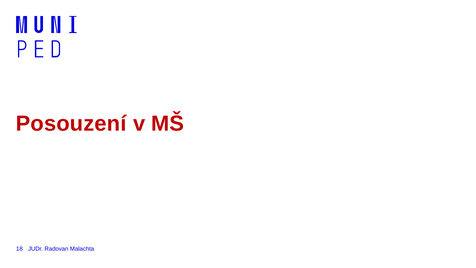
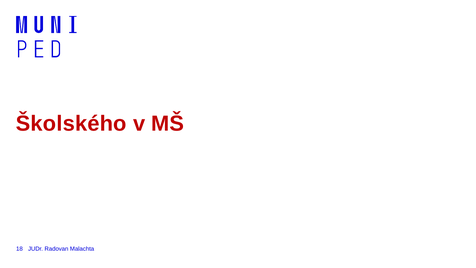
Posouzení: Posouzení -> Školského (71, 123)
